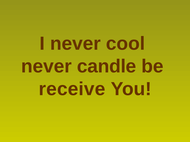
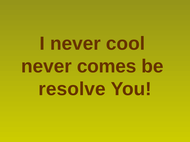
candle: candle -> comes (107, 67)
receive: receive -> resolve (72, 89)
